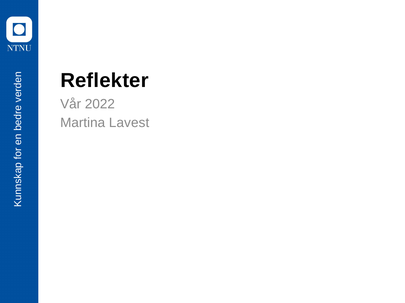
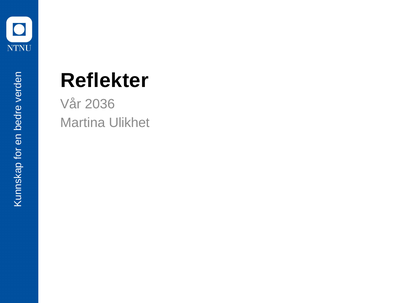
2022: 2022 -> 2036 (100, 104)
Lavest: Lavest -> Ulikhet (129, 123)
